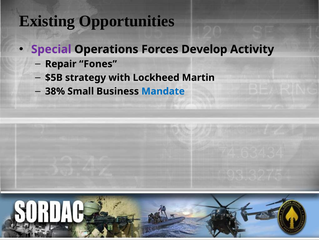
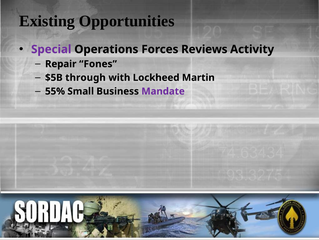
Develop: Develop -> Reviews (204, 49)
strategy: strategy -> through (86, 77)
38%: 38% -> 55% (55, 91)
Mandate colour: blue -> purple (163, 91)
